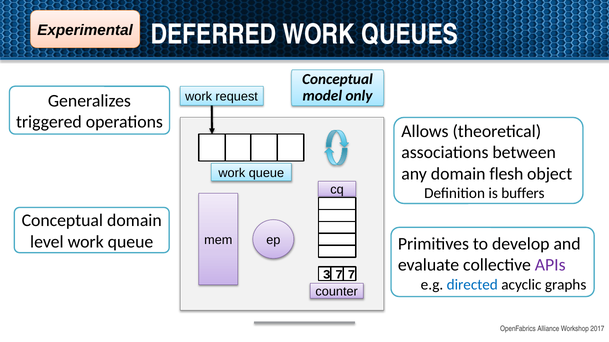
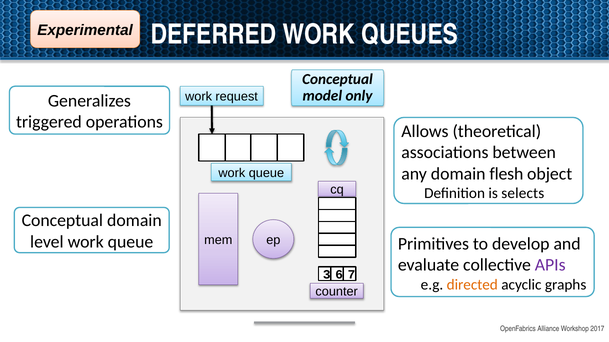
buffers: buffers -> selects (523, 194)
3 7: 7 -> 6 (339, 275)
directed colour: blue -> orange (472, 285)
